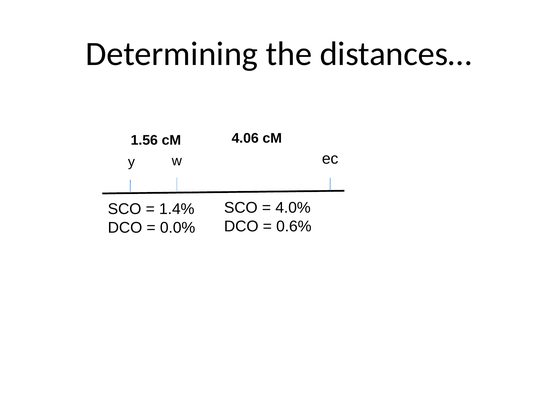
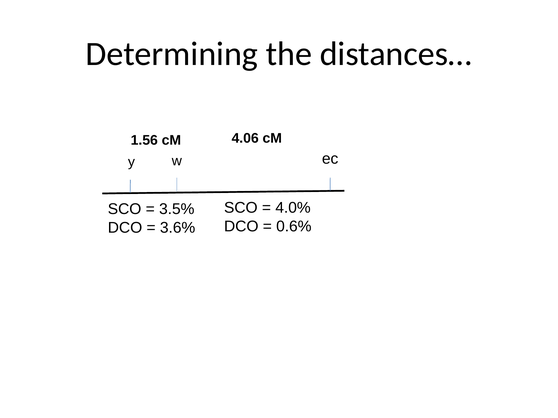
1.4%: 1.4% -> 3.5% (177, 209)
0.0%: 0.0% -> 3.6% (178, 228)
